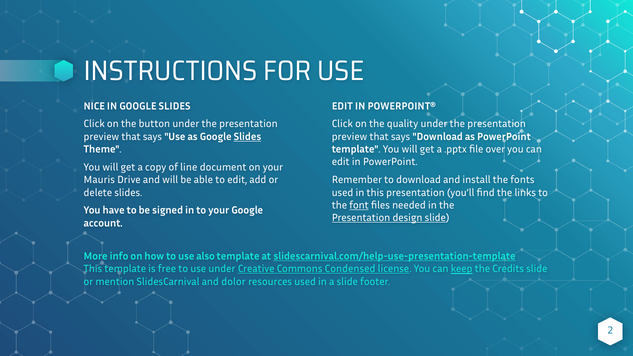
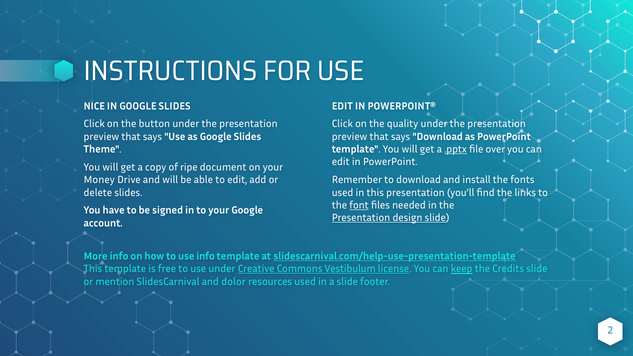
Slides underline: present -> none (247, 137)
.pptx underline: none -> present (456, 149)
line: line -> ripe (189, 167)
Mauris: Mauris -> Money (99, 180)
use also: also -> info (206, 256)
Condensed: Condensed -> Vestibulum (350, 269)
